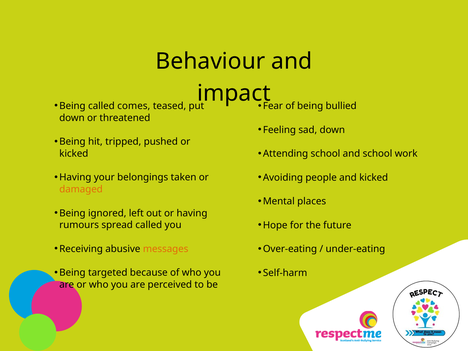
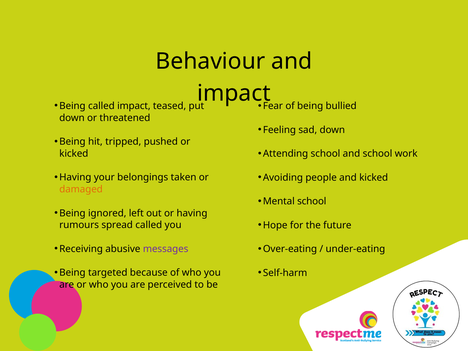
called comes: comes -> impact (134, 106)
Mental places: places -> school (312, 201)
messages colour: orange -> purple (166, 249)
